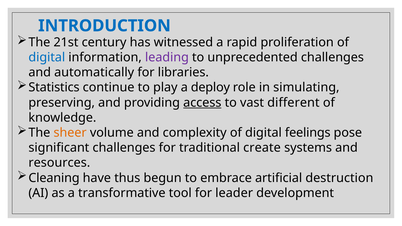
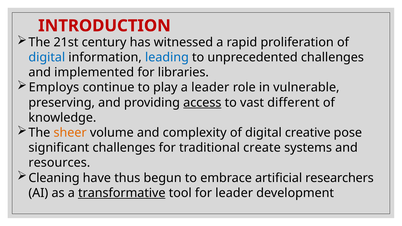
INTRODUCTION colour: blue -> red (104, 26)
leading colour: purple -> blue (167, 57)
automatically: automatically -> implemented (94, 72)
Statistics: Statistics -> Employs (54, 88)
a deploy: deploy -> leader (210, 88)
simulating: simulating -> vulnerable (306, 88)
feelings: feelings -> creative (308, 133)
destruction: destruction -> researchers (339, 178)
transformative underline: none -> present (122, 193)
